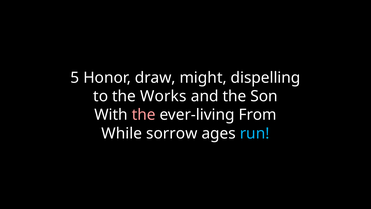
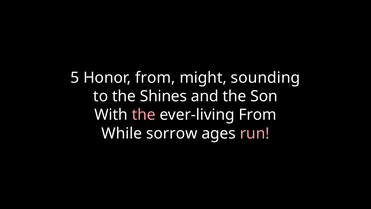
Honor draw: draw -> from (155, 78)
dispelling: dispelling -> sounding (265, 78)
Works: Works -> Shines (163, 96)
run colour: light blue -> pink (255, 133)
